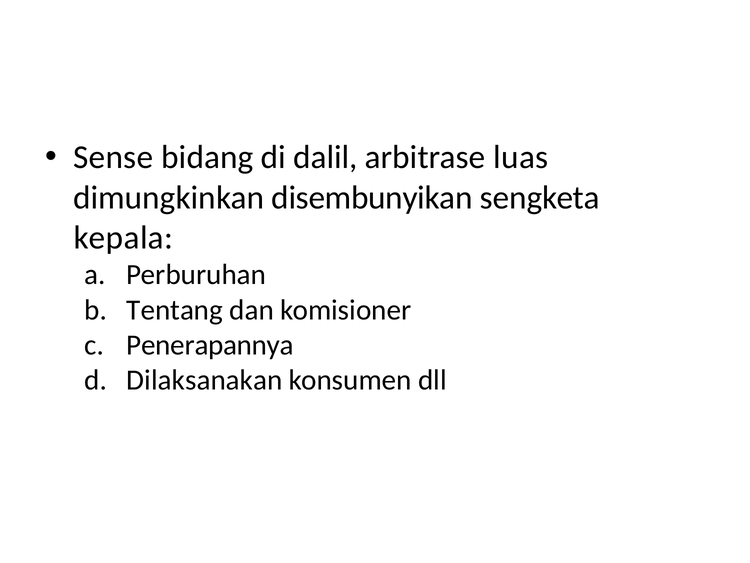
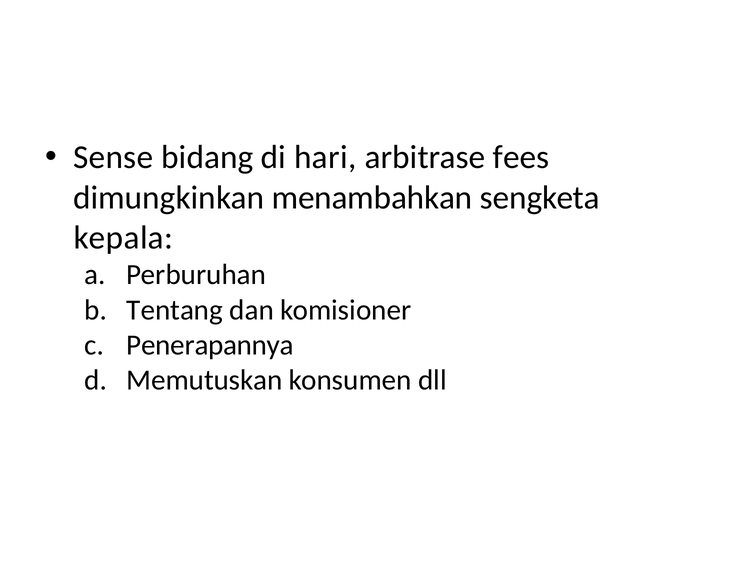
dalil: dalil -> hari (325, 157)
luas: luas -> fees (521, 157)
disembunyikan: disembunyikan -> menambahkan (372, 197)
Dilaksanakan: Dilaksanakan -> Memutuskan (205, 380)
